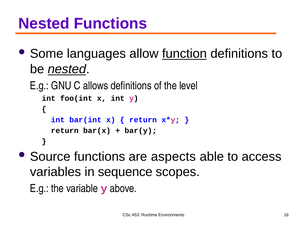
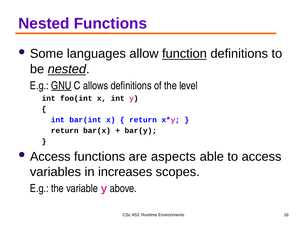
GNU underline: none -> present (61, 85)
Source: Source -> Access (50, 156)
sequence: sequence -> increases (125, 171)
